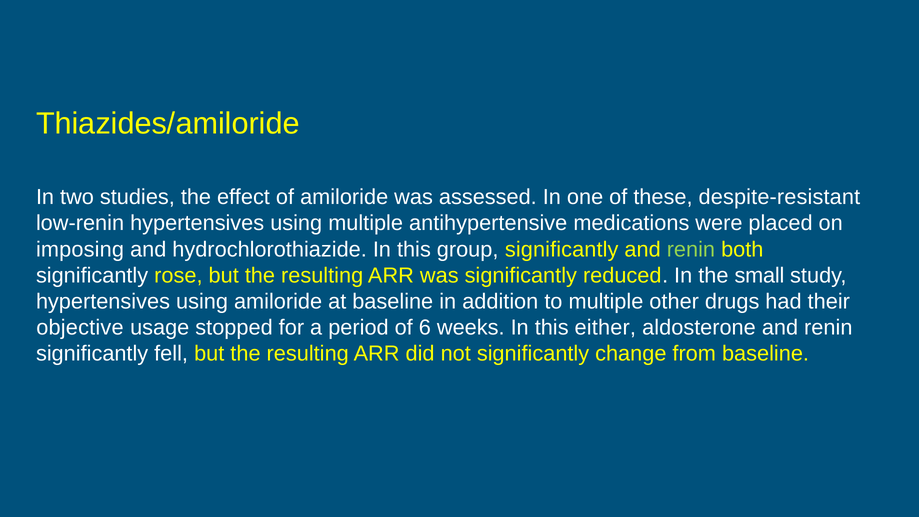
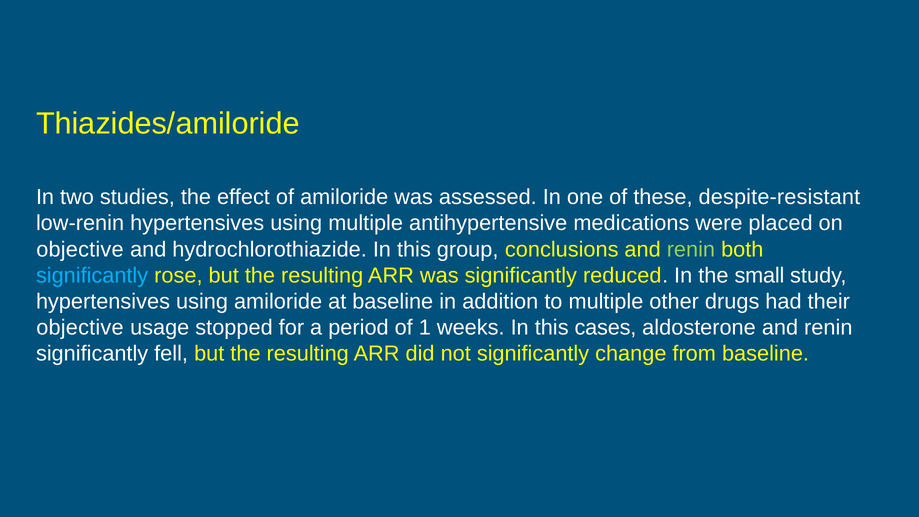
imposing: imposing -> objective (80, 249)
group significantly: significantly -> conclusions (562, 249)
significantly colour: white -> light blue (92, 275)
6: 6 -> 1 (425, 328)
either: either -> cases (605, 328)
